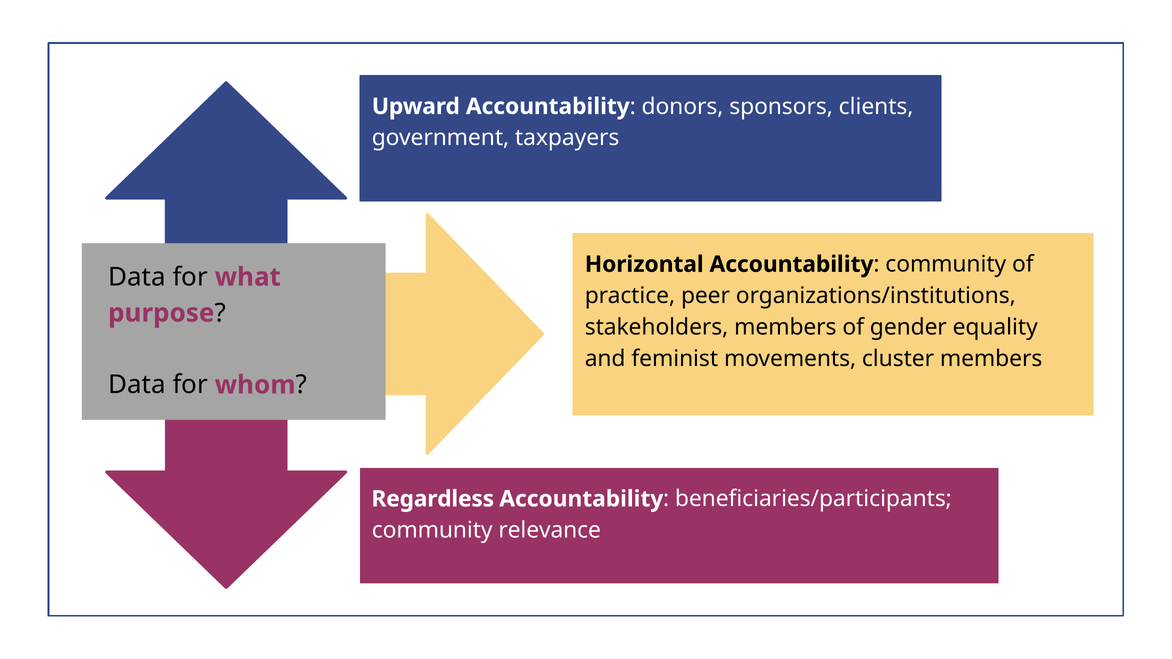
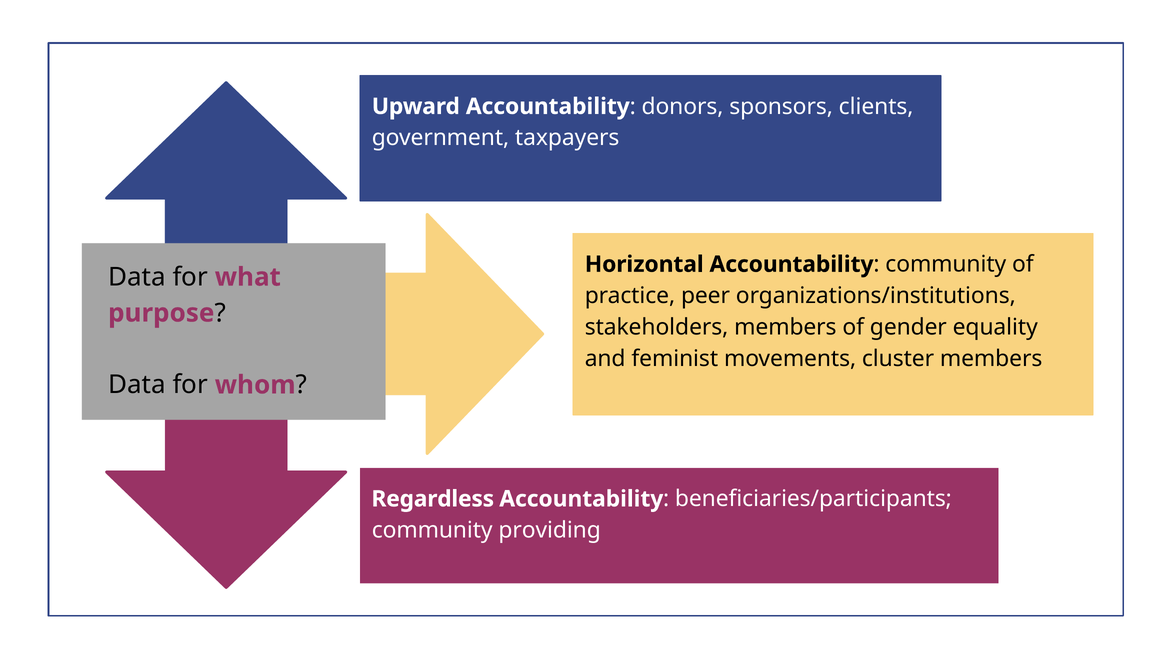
relevance: relevance -> providing (550, 531)
